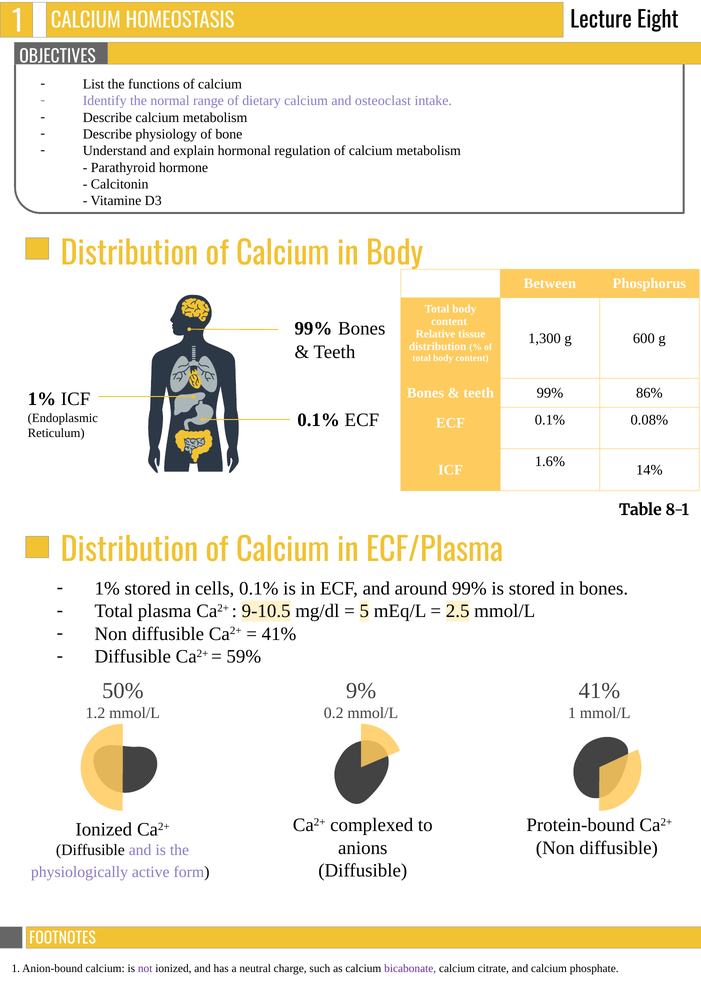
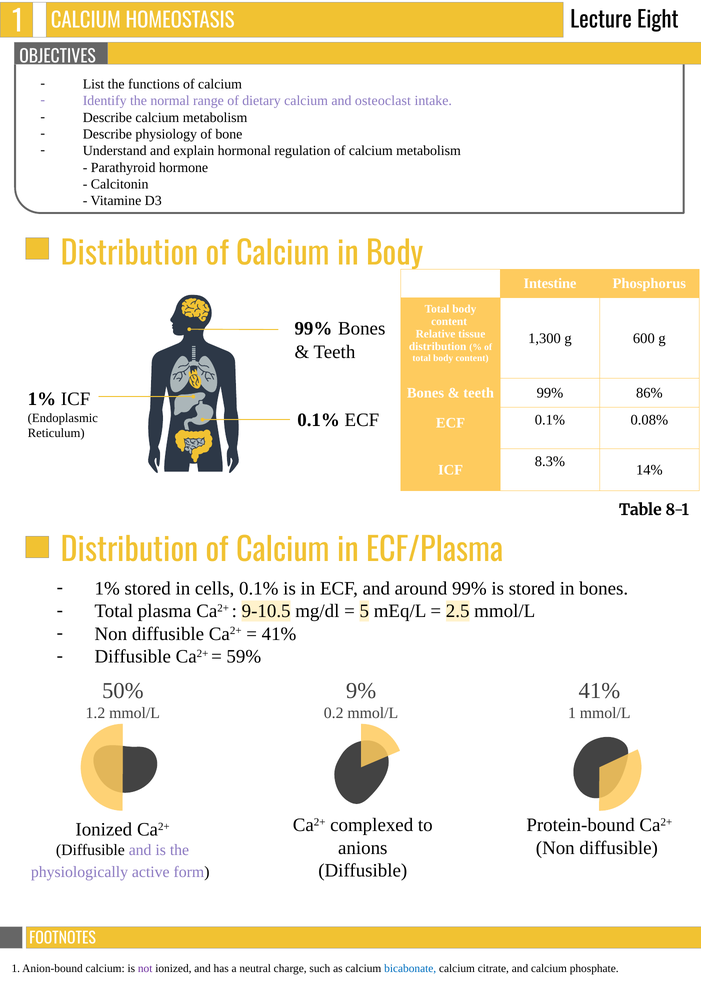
Between: Between -> Intestine (550, 284)
1.6%: 1.6% -> 8.3% (550, 461)
bicabonate colour: purple -> blue (410, 968)
